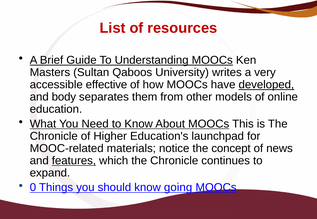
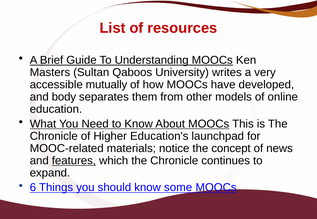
effective: effective -> mutually (106, 85)
developed underline: present -> none (266, 85)
0: 0 -> 6 (33, 188)
going: going -> some (178, 188)
